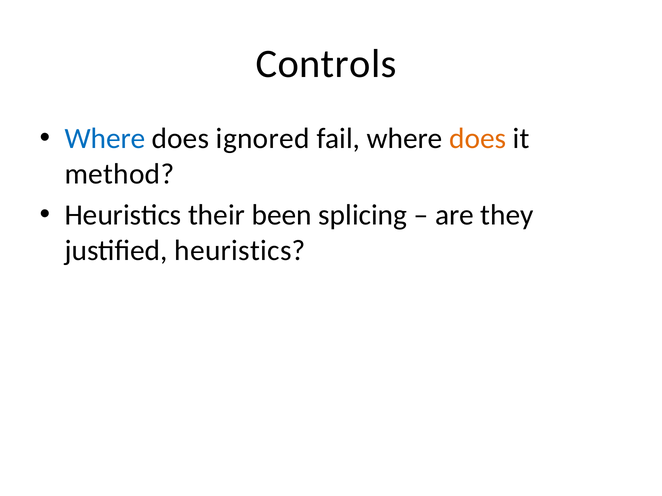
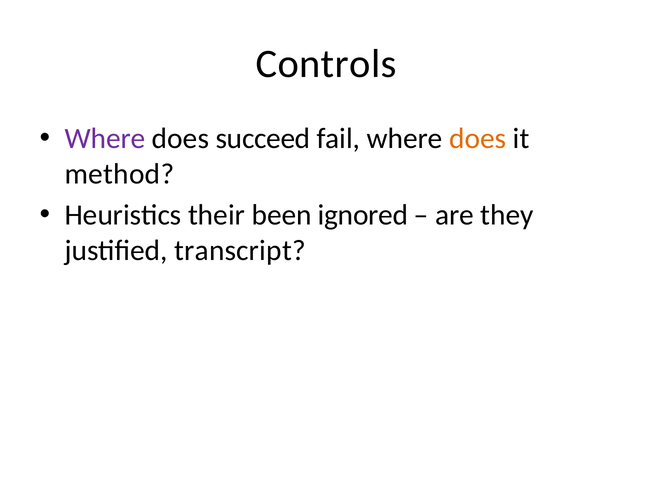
Where colour: blue -> purple (105, 139)
ignored: ignored -> succeed (263, 139)
splicing: splicing -> ignored (363, 215)
justified heuristics: heuristics -> transcript (240, 251)
